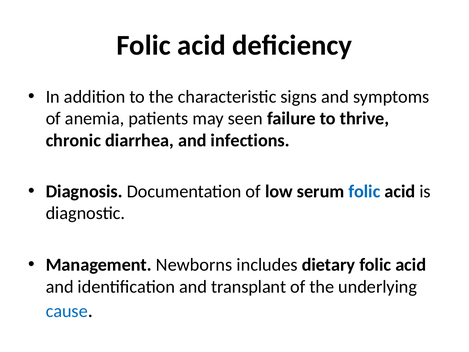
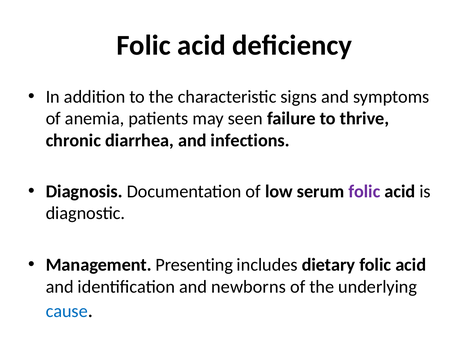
folic colour: blue -> purple (364, 191)
Newborns: Newborns -> Presenting (194, 265)
transplant: transplant -> newborns (249, 286)
